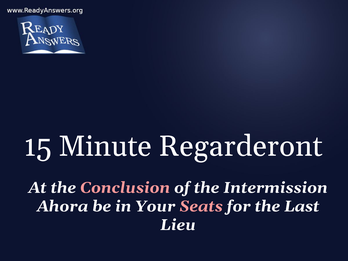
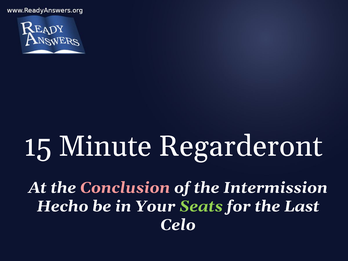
Ahora: Ahora -> Hecho (63, 206)
Seats colour: pink -> light green (201, 206)
Lieu: Lieu -> Celo (178, 225)
